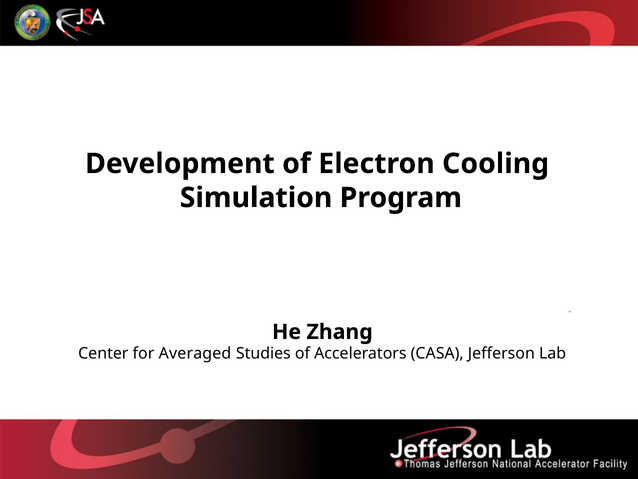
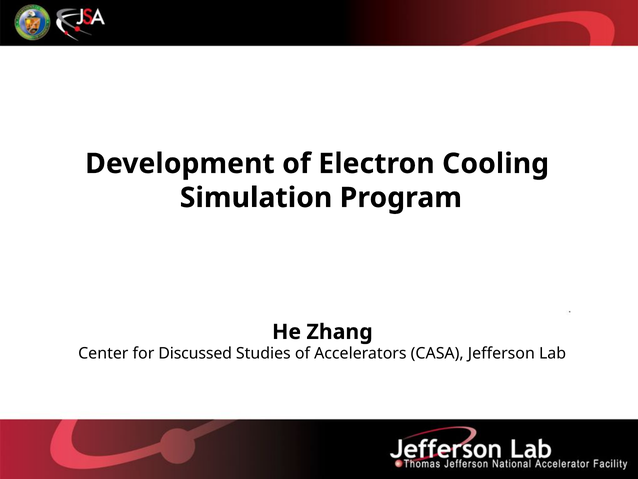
Averaged: Averaged -> Discussed (195, 353)
